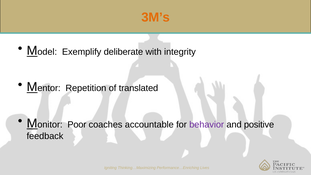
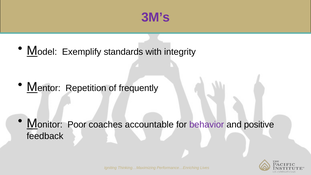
3M’s colour: orange -> purple (156, 17)
deliberate: deliberate -> standards (123, 52)
translated: translated -> frequently (139, 88)
